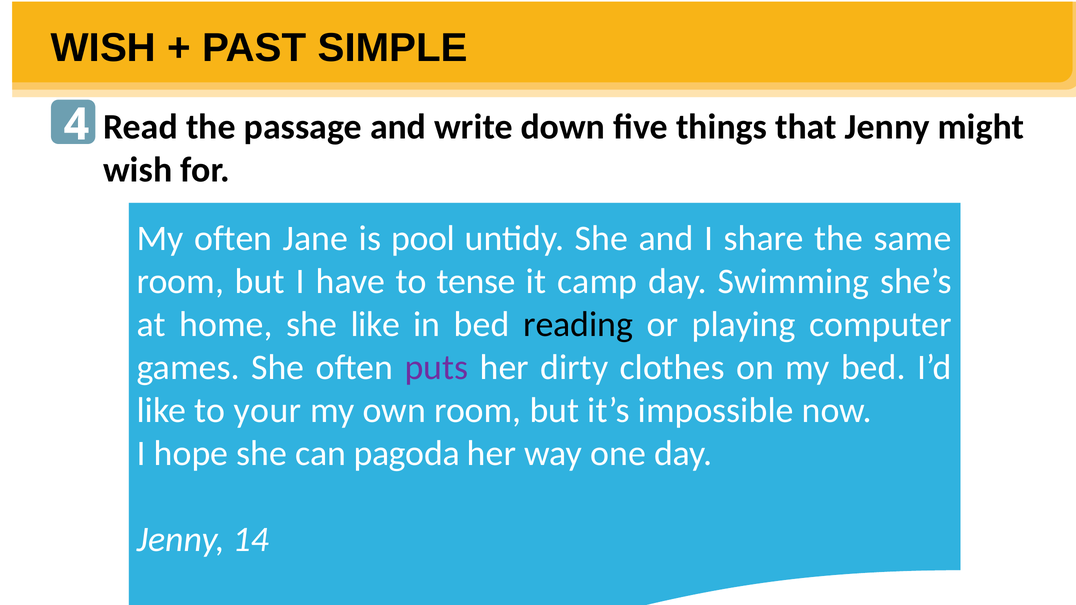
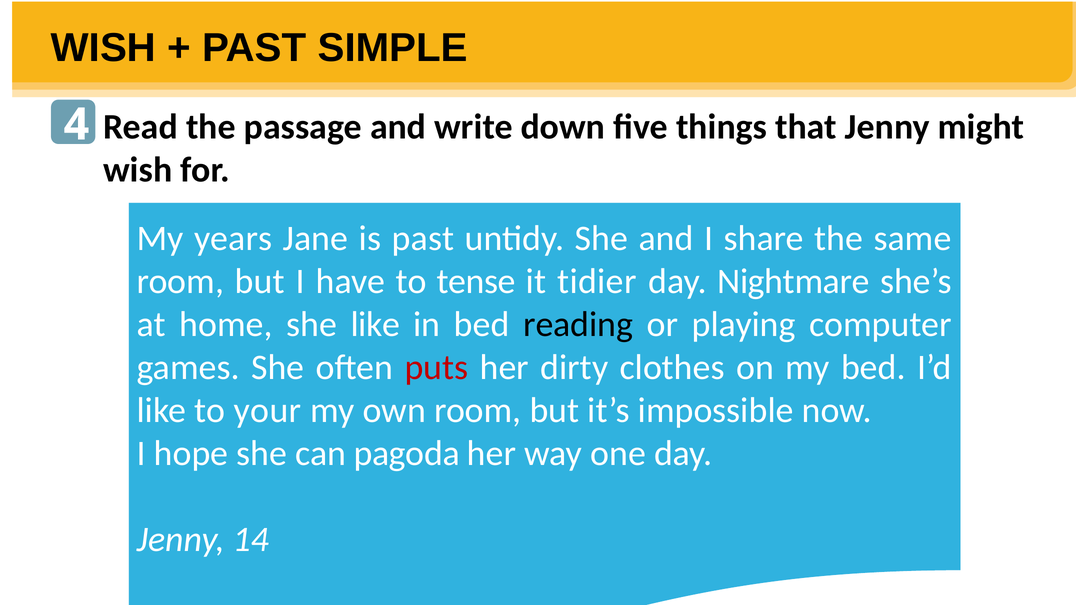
My often: often -> years (233, 238)
is pool: pool -> past (423, 238)
camp: camp -> tidier (597, 282)
Swimming: Swimming -> Nightmare (793, 282)
puts colour: purple -> red (436, 368)
